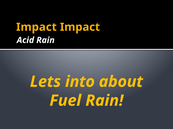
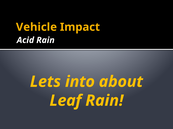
Impact: Impact -> Vehicle (36, 27)
Fuel: Fuel -> Leaf (65, 101)
